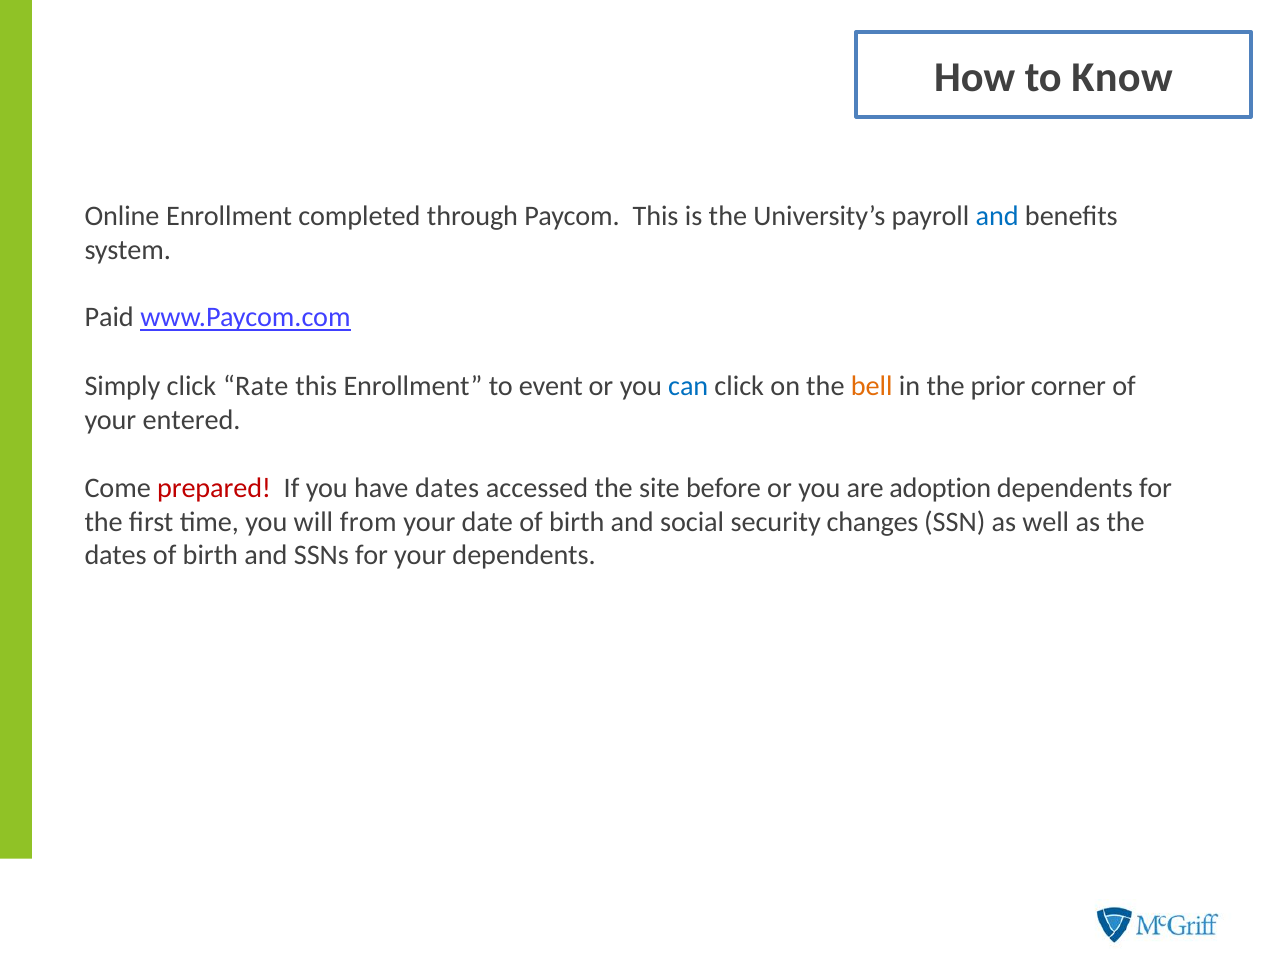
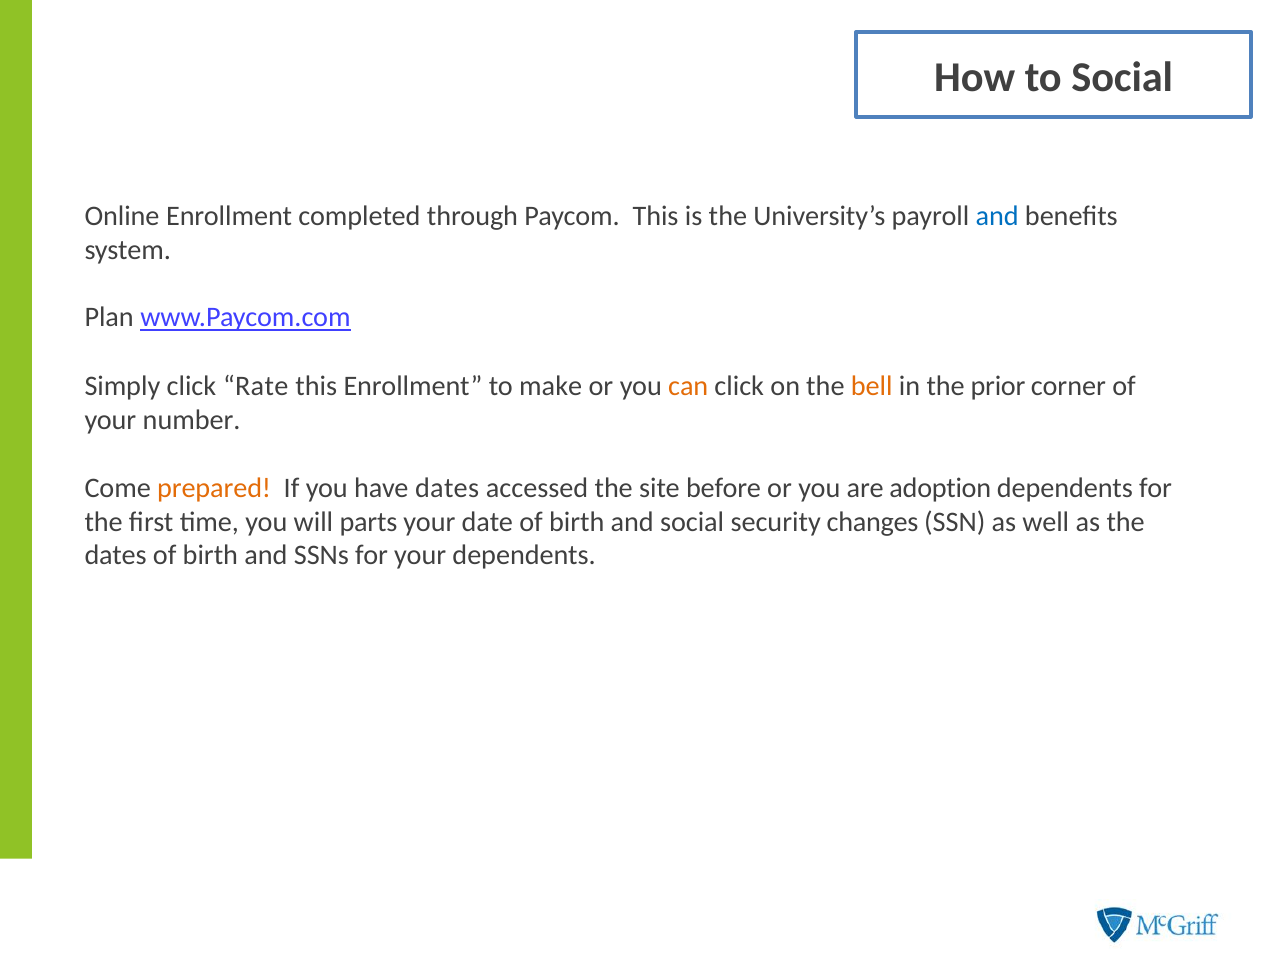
to Know: Know -> Social (1122, 77)
Paid: Paid -> Plan (109, 318)
event: event -> make (551, 386)
can colour: blue -> orange (688, 386)
entered: entered -> number (192, 420)
prepared colour: red -> orange (214, 488)
from: from -> parts (368, 522)
